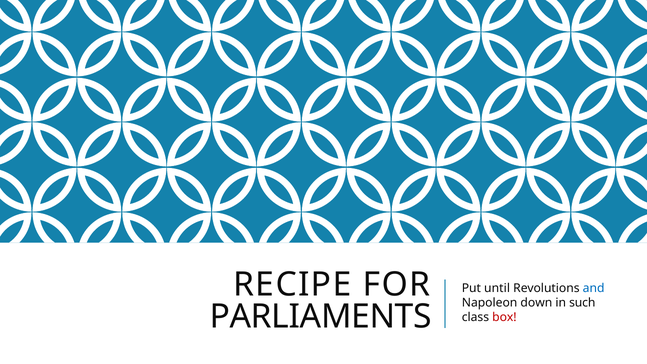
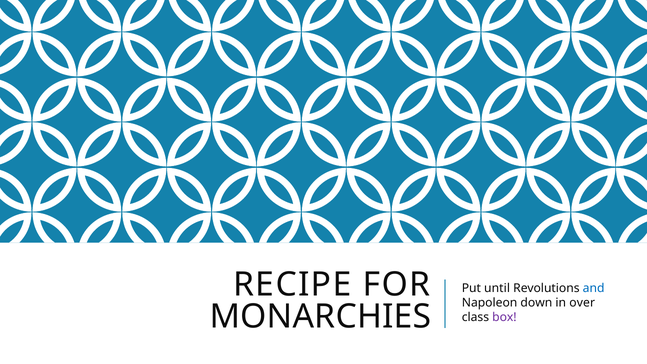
such: such -> over (582, 303)
PARLIAMENTS: PARLIAMENTS -> MONARCHIES (320, 317)
box colour: red -> purple (504, 317)
